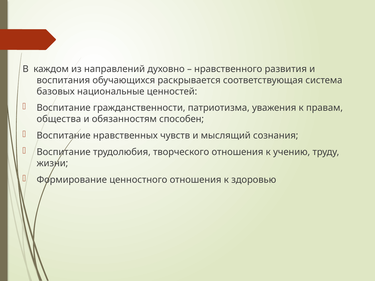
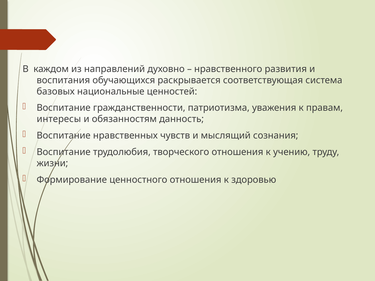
общества: общества -> интересы (59, 119)
способен: способен -> данность (182, 119)
